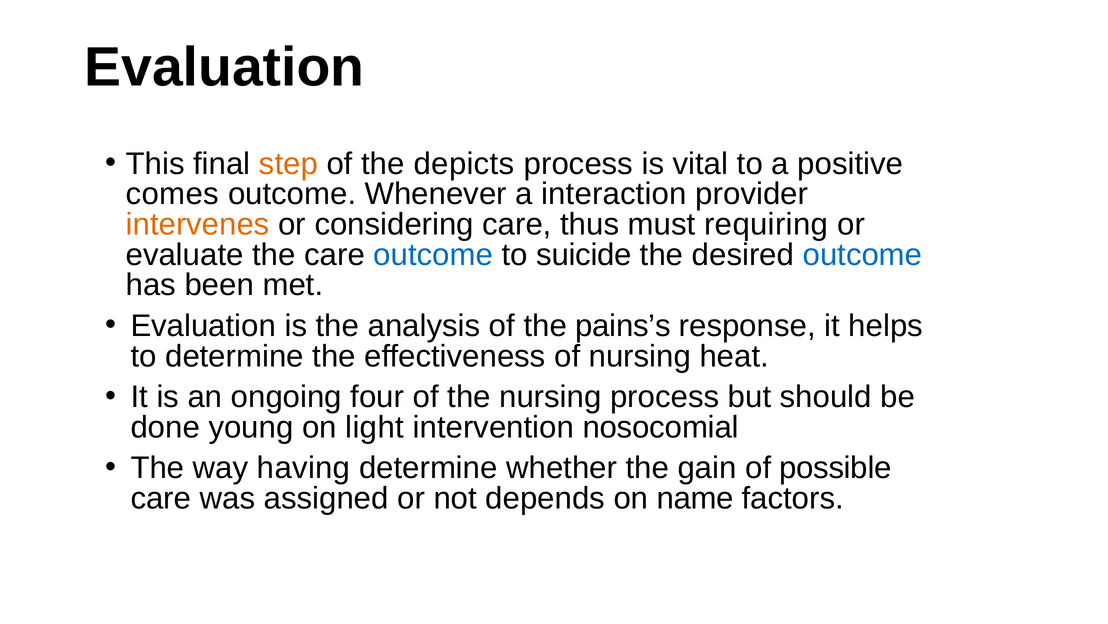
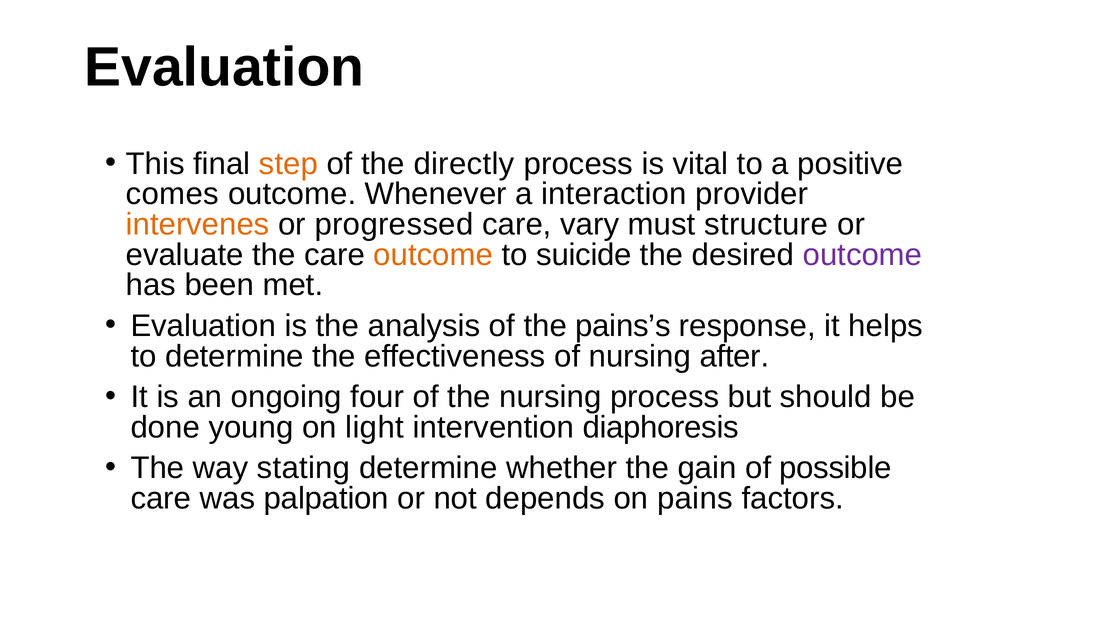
depicts: depicts -> directly (464, 164)
considering: considering -> progressed (394, 224)
thus: thus -> vary (590, 224)
requiring: requiring -> structure (766, 224)
outcome colour: blue -> orange (433, 255)
outcome colour: blue -> purple (863, 255)
heat: heat -> after (734, 356)
nosocomial: nosocomial -> diaphoresis (661, 427)
having: having -> stating (304, 468)
assigned: assigned -> palpation (326, 498)
name: name -> pains (695, 498)
